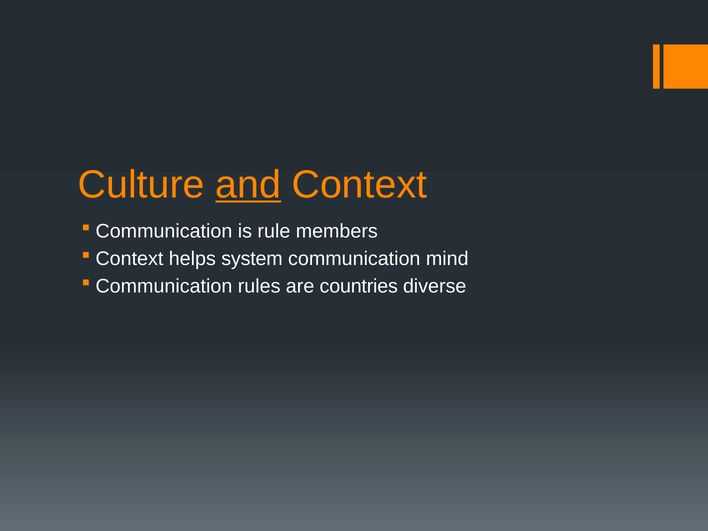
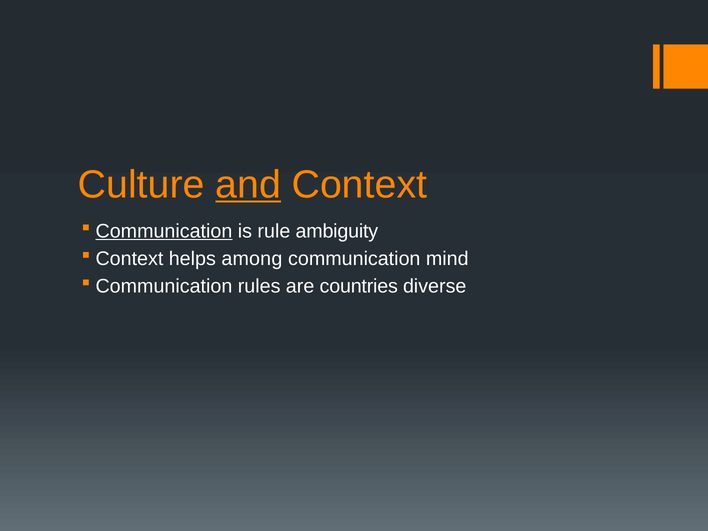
Communication underline: none -> present (164, 231)
members: members -> ambiguity (337, 231)
system: system -> among (252, 259)
